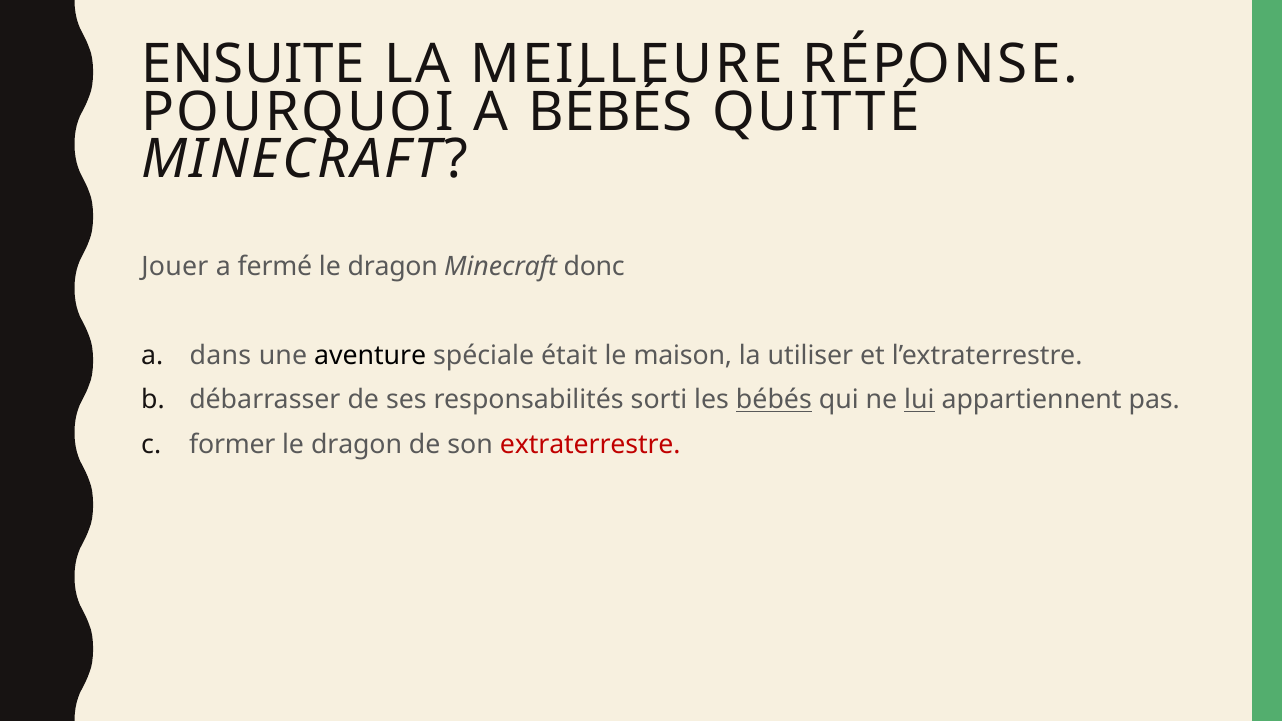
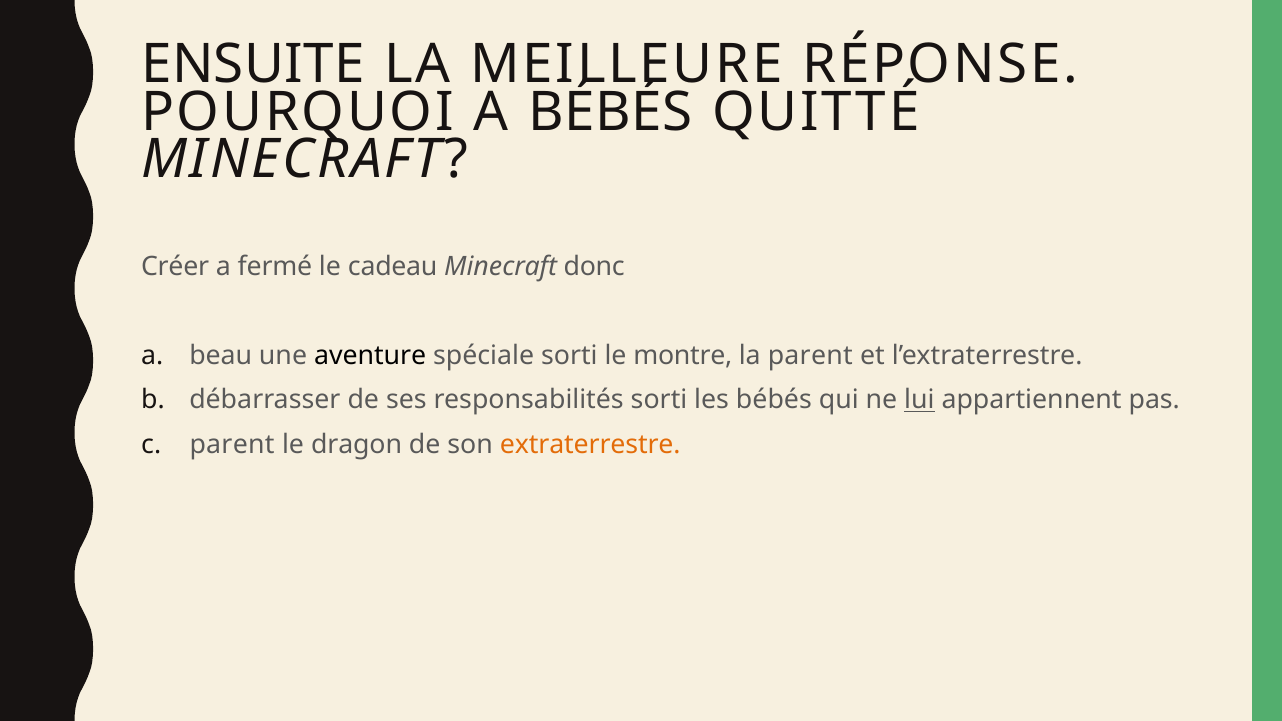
Jouer: Jouer -> Créer (175, 266)
dragon: dragon -> cadeau (393, 266)
dans: dans -> beau (221, 355)
spéciale était: était -> sorti (569, 355)
maison: maison -> montre (683, 355)
la utiliser: utiliser -> parent (810, 355)
bébés underline: present -> none (774, 400)
former: former -> parent (232, 445)
extraterrestre colour: red -> orange (590, 445)
